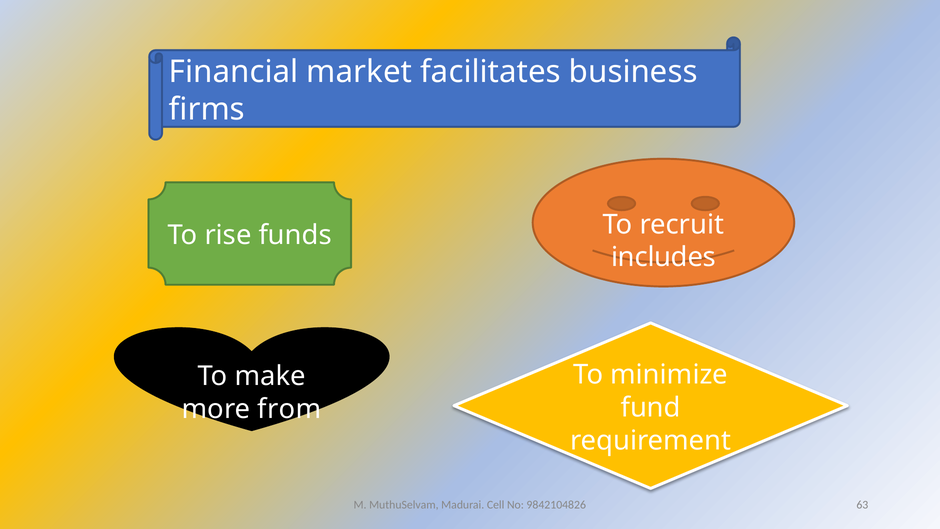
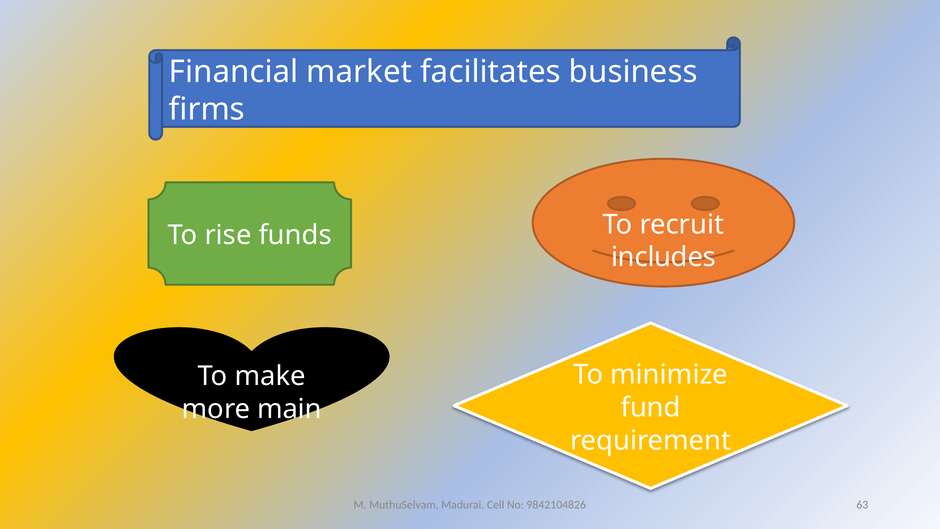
from: from -> main (290, 409)
